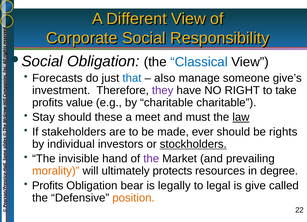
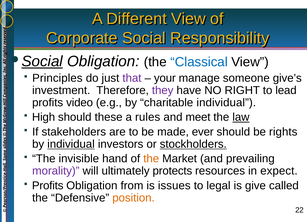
Social underline: none -> present (42, 61)
Forecasts: Forecasts -> Principles (57, 78)
that colour: blue -> purple (132, 78)
also: also -> your (165, 78)
take: take -> lead (286, 90)
value: value -> video (80, 103)
charitable charitable: charitable -> individual (226, 103)
Stay: Stay -> High (44, 117)
meet: meet -> rules (148, 117)
must: must -> meet (198, 117)
individual underline: none -> present (71, 144)
the colour: purple -> orange (151, 158)
morality colour: orange -> purple (56, 171)
degree: degree -> expect (279, 171)
bear: bear -> from (132, 185)
legally: legally -> issues (174, 185)
